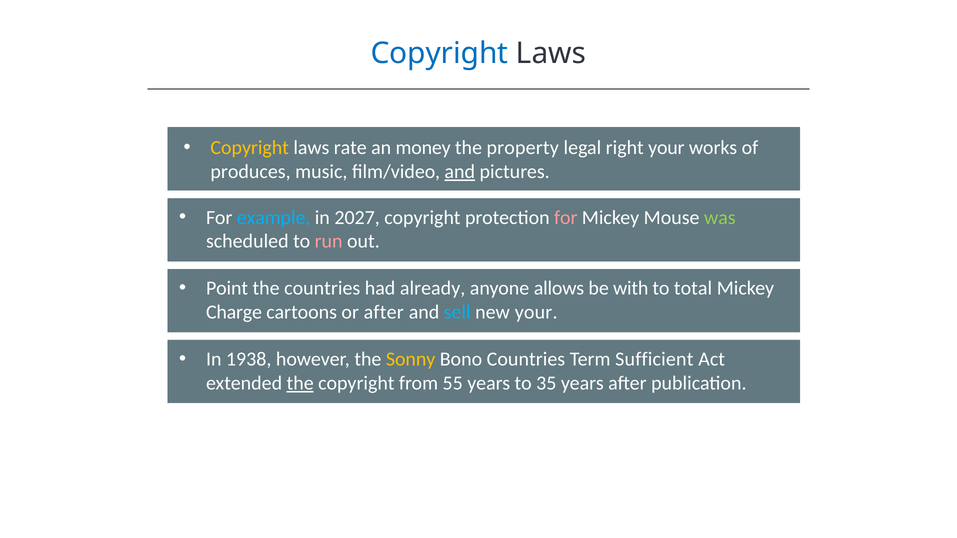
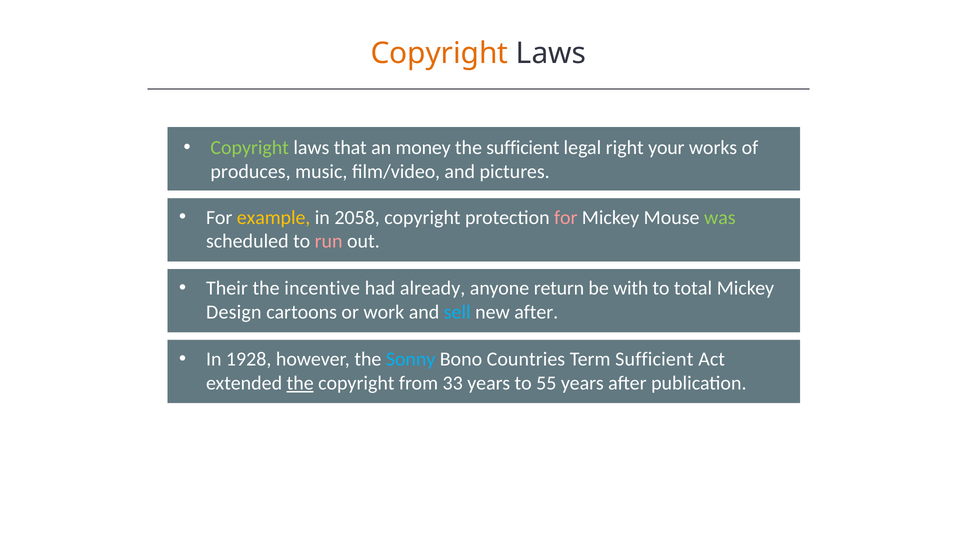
Copyright colour: blue -> orange (439, 53)
Copyright colour: yellow -> light green (250, 148)
rate: rate -> that (350, 148)
the property: property -> sufficient (523, 148)
and underline: present -> none (460, 172)
example colour: light blue -> yellow (274, 218)
2027: 2027 -> 2058 (357, 218)
Point: Point -> Their (227, 289)
the countries: countries -> incentive (322, 289)
allows: allows -> return (559, 289)
Charge: Charge -> Design (234, 312)
or after: after -> work (384, 312)
new your: your -> after (536, 312)
1938: 1938 -> 1928 (249, 359)
Sonny colour: yellow -> light blue (411, 359)
55: 55 -> 33 (453, 383)
35: 35 -> 55 (546, 383)
